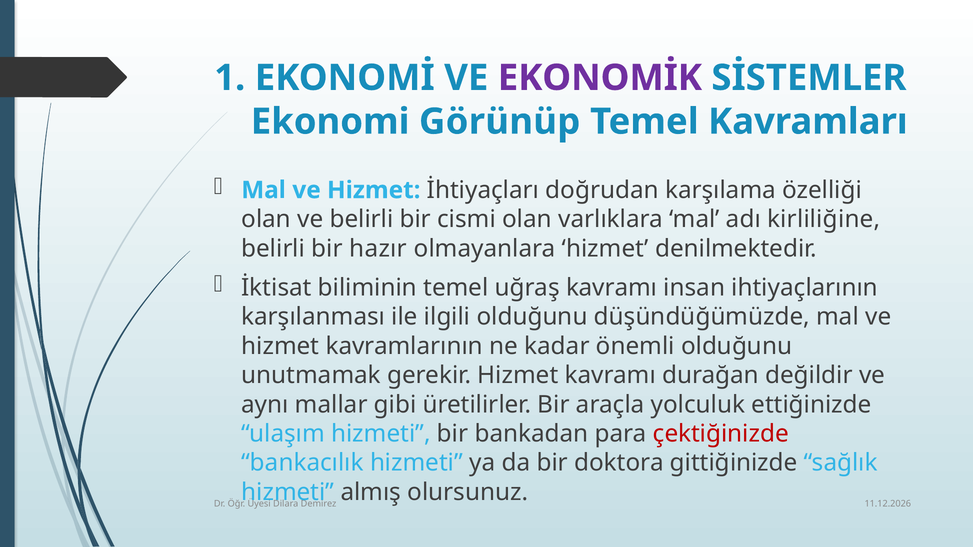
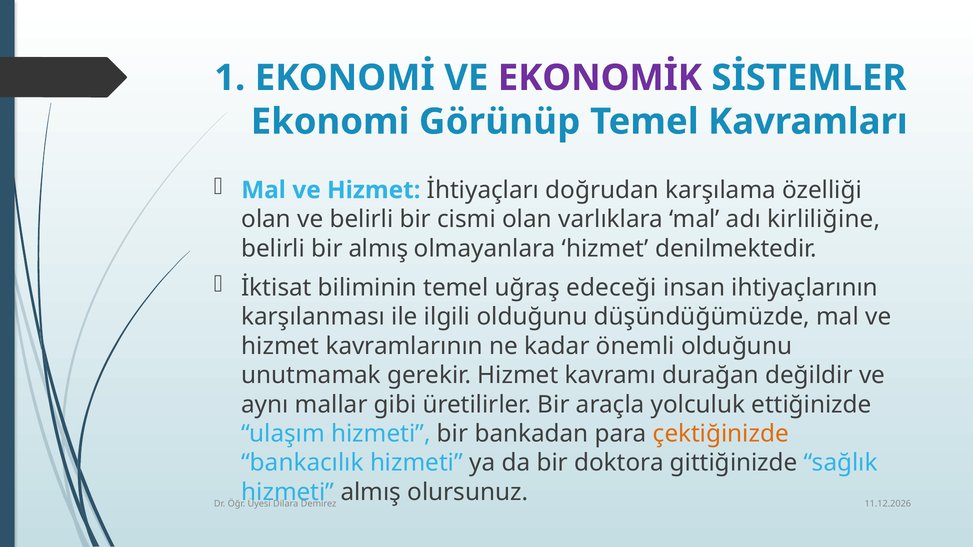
bir hazır: hazır -> almış (378, 249)
uğraş kavramı: kavramı -> edeceği (611, 288)
çektiğinizde colour: red -> orange (721, 434)
